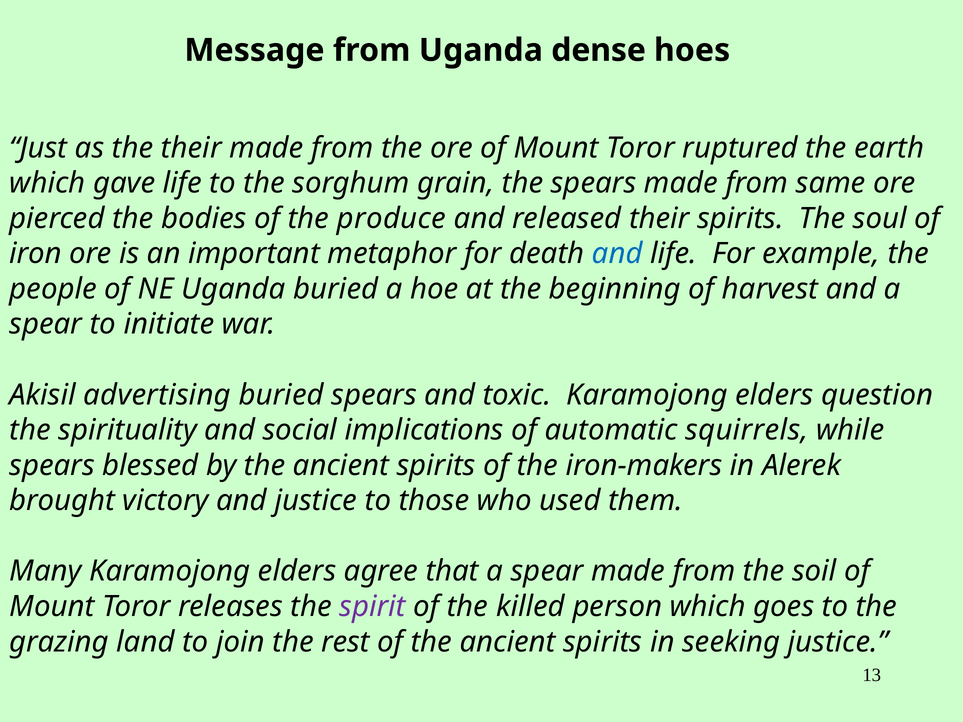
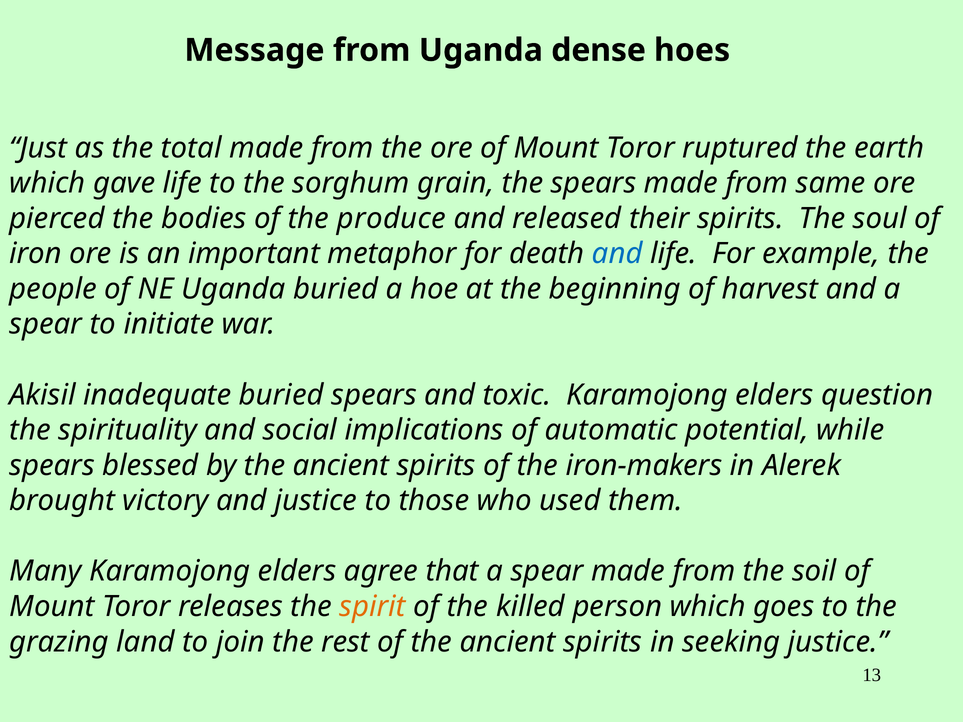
the their: their -> total (191, 148)
advertising: advertising -> inadequate (157, 395)
squirrels: squirrels -> potential (747, 430)
spirit colour: purple -> orange (373, 607)
